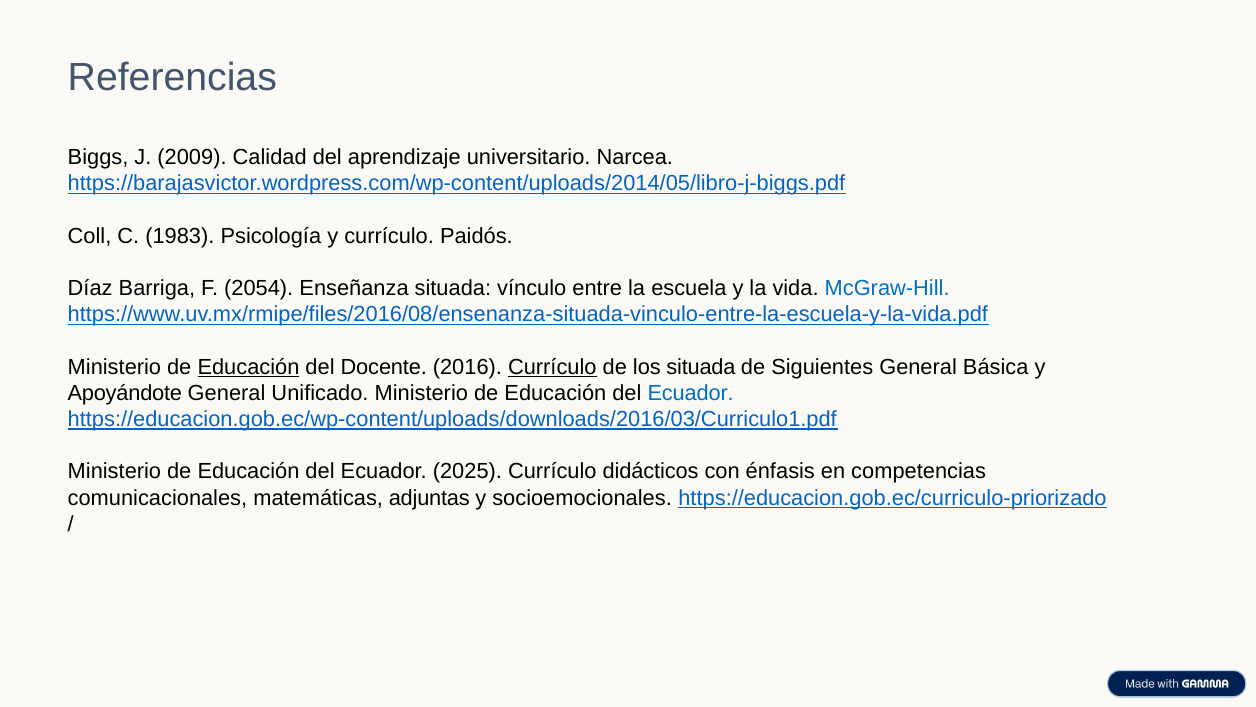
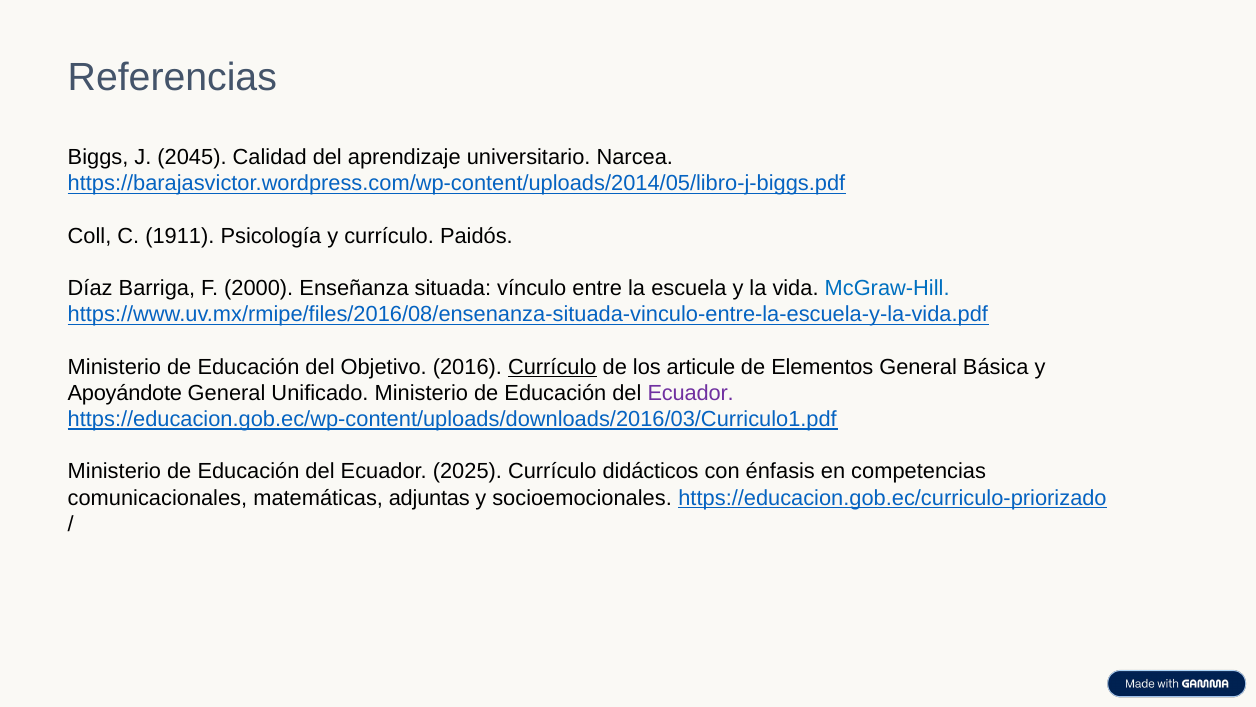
2009: 2009 -> 2045 (192, 157)
1983: 1983 -> 1911 (180, 236)
2054: 2054 -> 2000 (259, 288)
Educación underline: present -> none (248, 367)
Docente: Docente -> Objetivo (384, 367)
los situada: situada -> articule (701, 367)
Siguientes: Siguientes -> Elementos (822, 367)
Ecuador colour: blue -> purple (691, 393)
